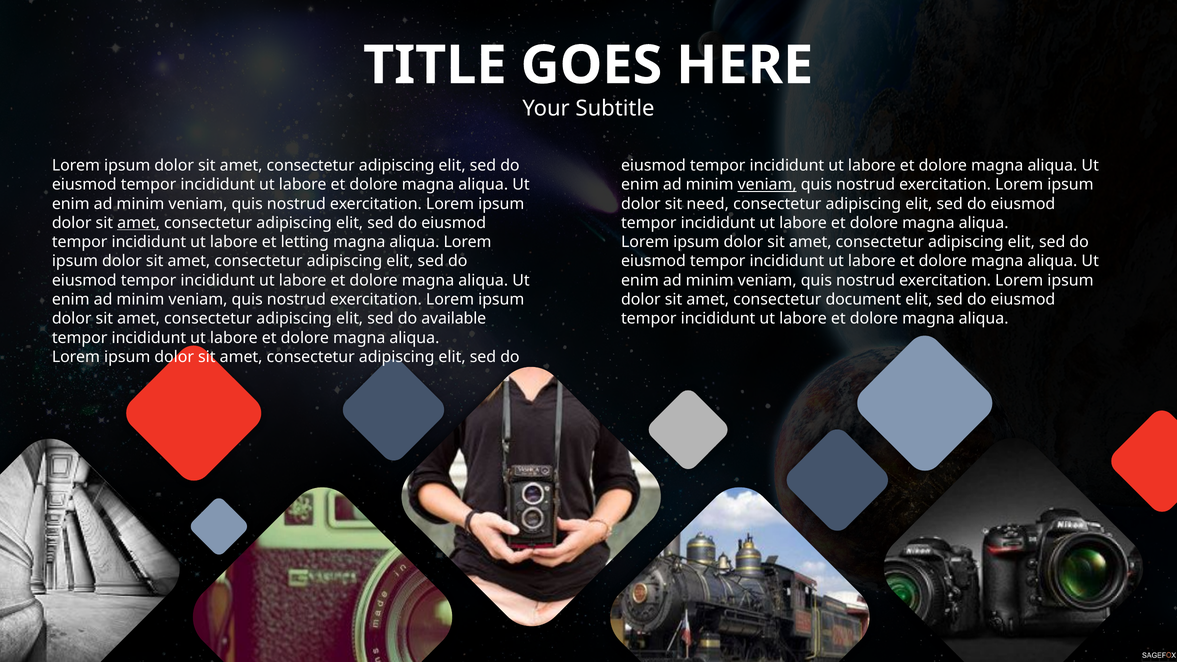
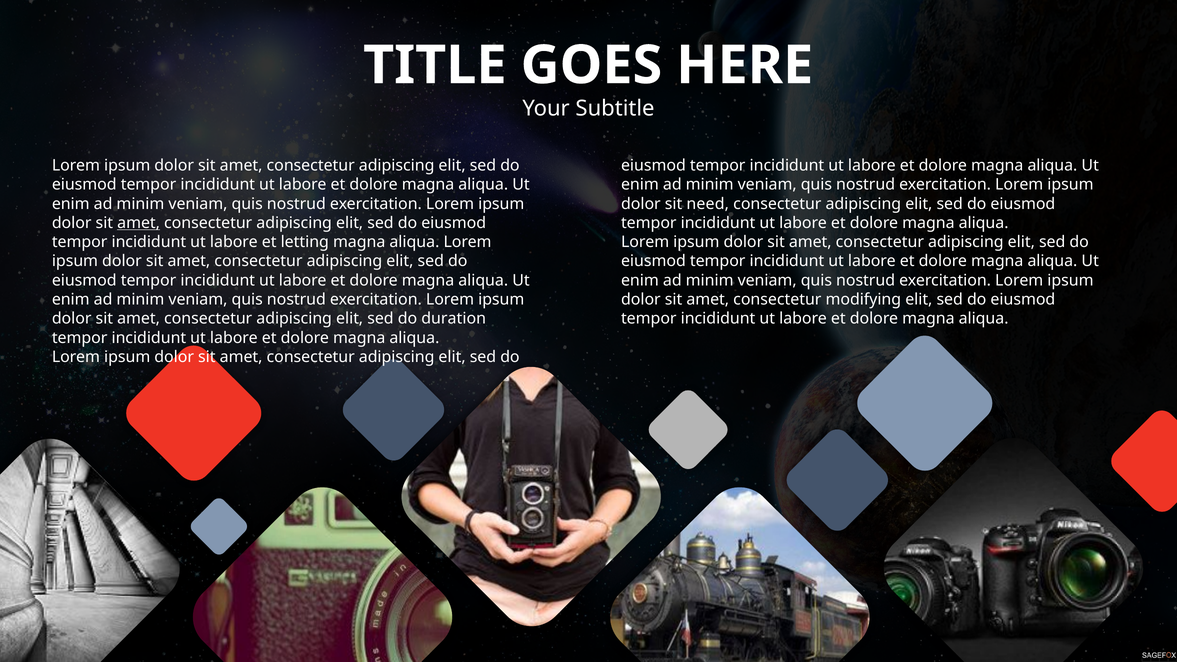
veniam underline: present -> none (767, 185)
document: document -> modifying (863, 300)
available: available -> duration (454, 319)
